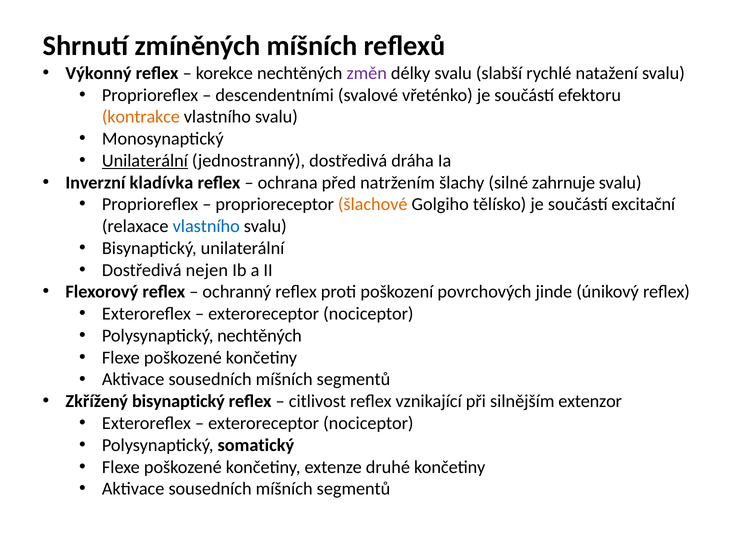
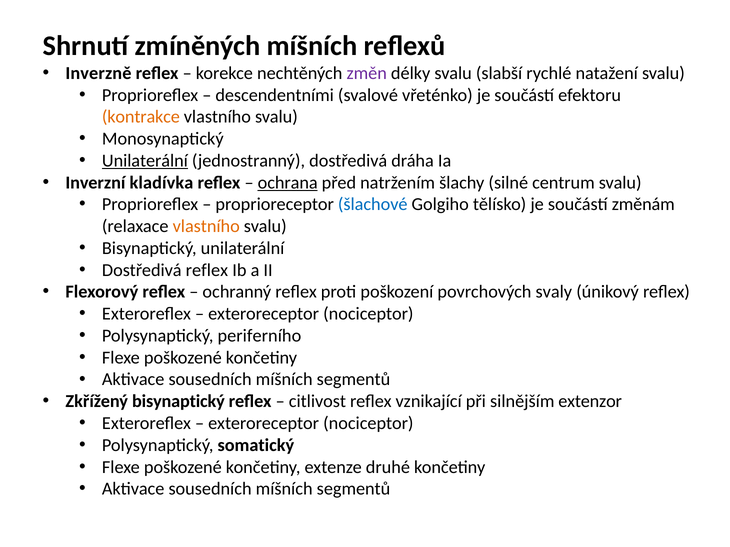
Výkonný: Výkonný -> Inverzně (98, 73)
ochrana underline: none -> present (288, 183)
zahrnuje: zahrnuje -> centrum (563, 183)
šlachové colour: orange -> blue (373, 205)
excitační: excitační -> změnám (643, 205)
vlastního colour: blue -> orange (206, 227)
Dostředivá nejen: nejen -> reflex (207, 270)
jinde: jinde -> svaly (554, 292)
Polysynaptický nechtěných: nechtěných -> periferního (259, 336)
